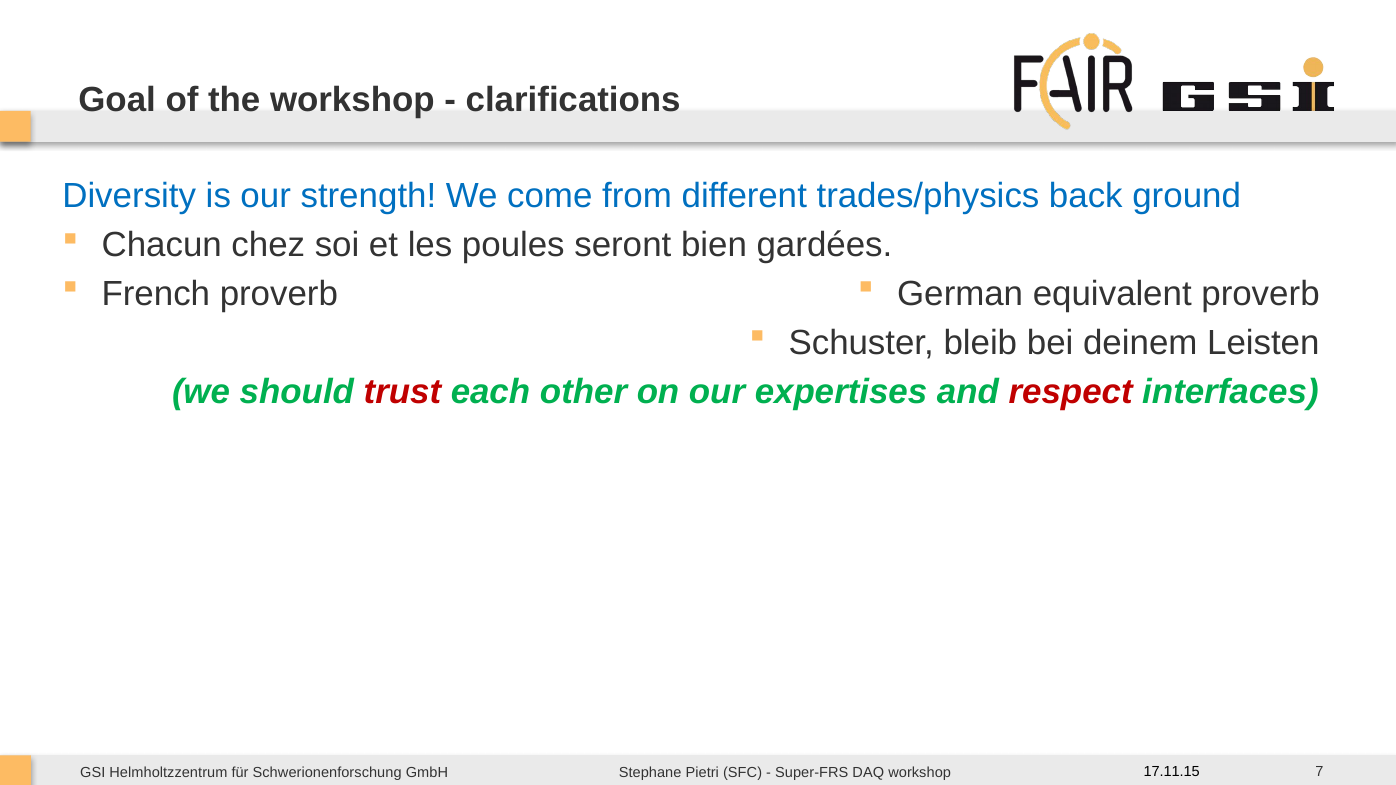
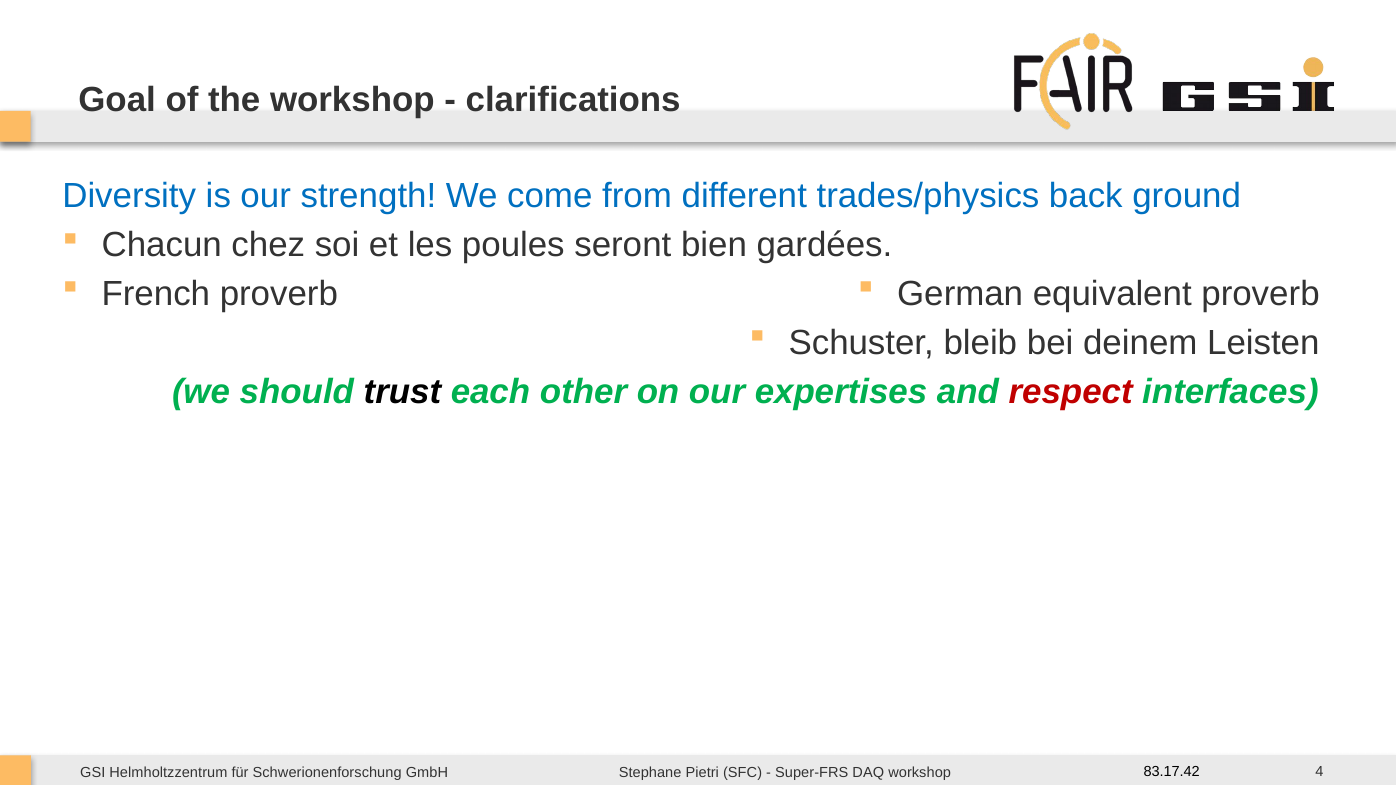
trust colour: red -> black (402, 392)
17.11.15: 17.11.15 -> 83.17.42 (1172, 772)
7: 7 -> 4 (1319, 772)
